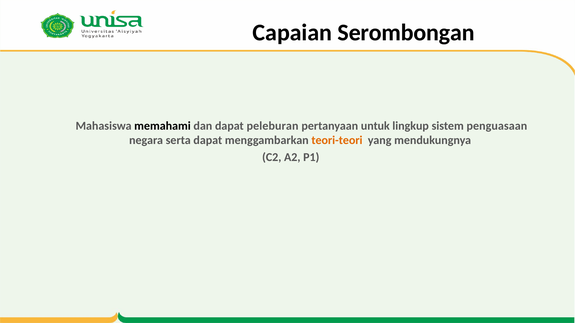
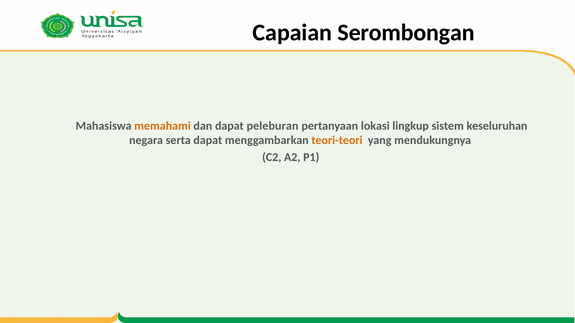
memahami colour: black -> orange (162, 126)
untuk: untuk -> lokasi (375, 126)
penguasaan: penguasaan -> keseluruhan (497, 126)
